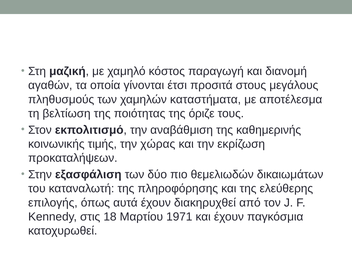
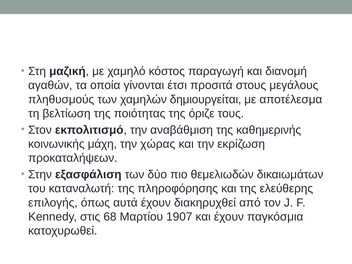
καταστήματα: καταστήματα -> δημιουργείται (206, 99)
τιμής: τιμής -> μάχη (102, 144)
18: 18 -> 68 (110, 217)
1971: 1971 -> 1907 (179, 217)
